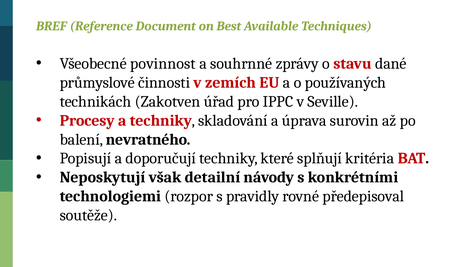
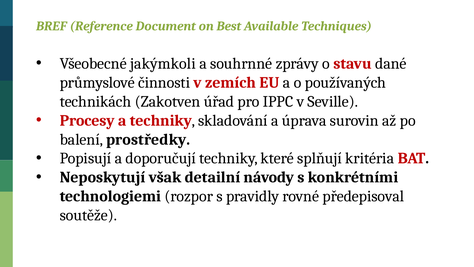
povinnost: povinnost -> jakýmkoli (163, 63)
nevratného: nevratného -> prostředky (148, 139)
